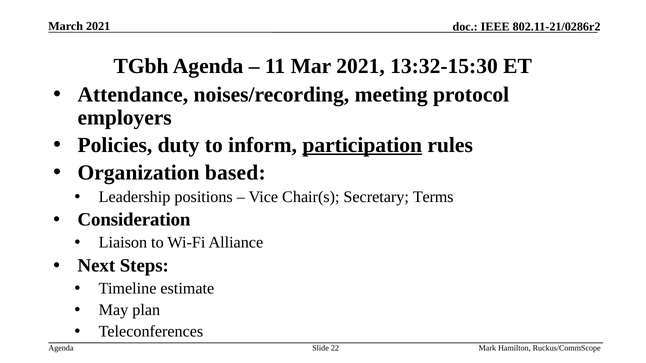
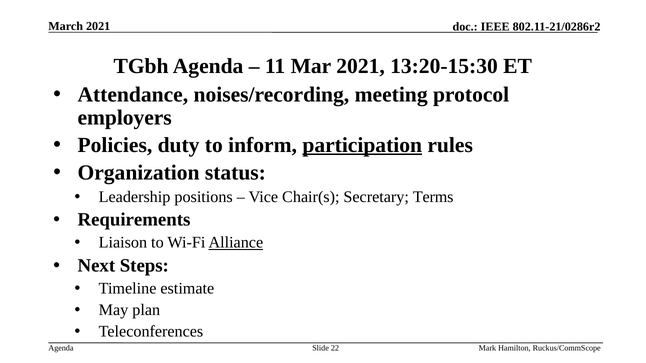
13:32-15:30: 13:32-15:30 -> 13:20-15:30 (444, 66)
based: based -> status (235, 173)
Consideration: Consideration -> Requirements (134, 220)
Alliance underline: none -> present (236, 243)
